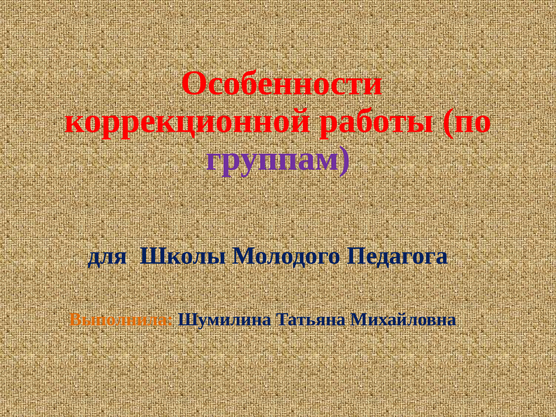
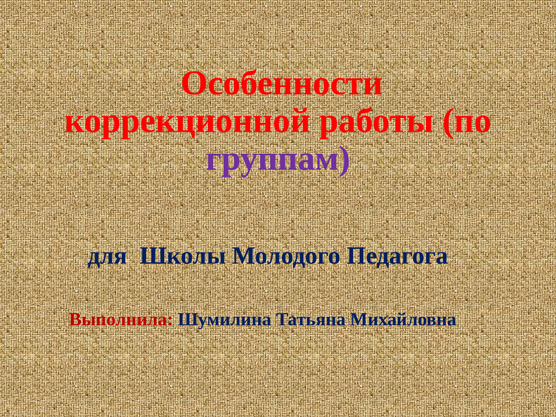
Выполнила colour: orange -> red (121, 319)
